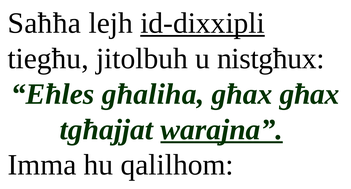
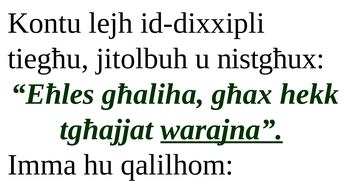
Saħħa: Saħħa -> Kontu (44, 23)
id-dixxipli underline: present -> none (203, 23)
għax għax: għax -> hekk (309, 94)
